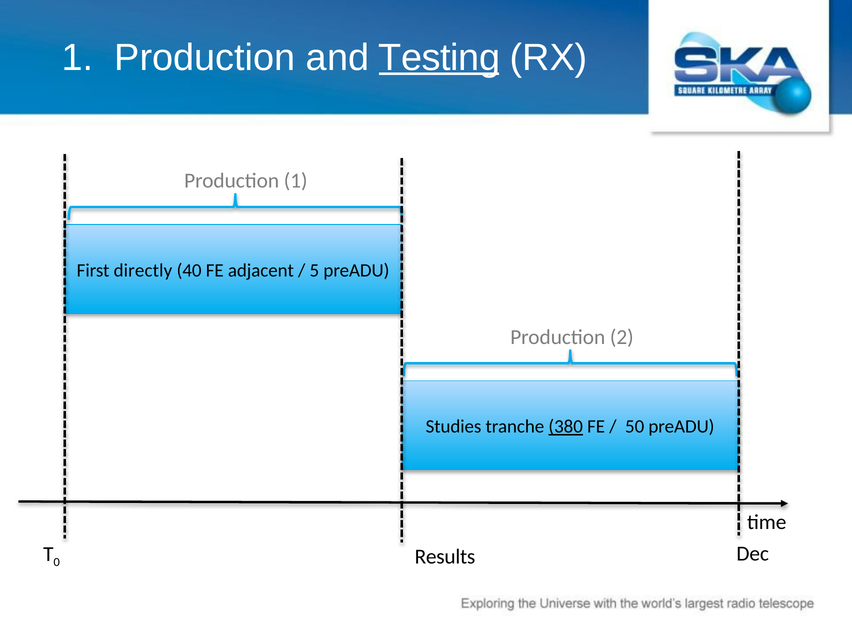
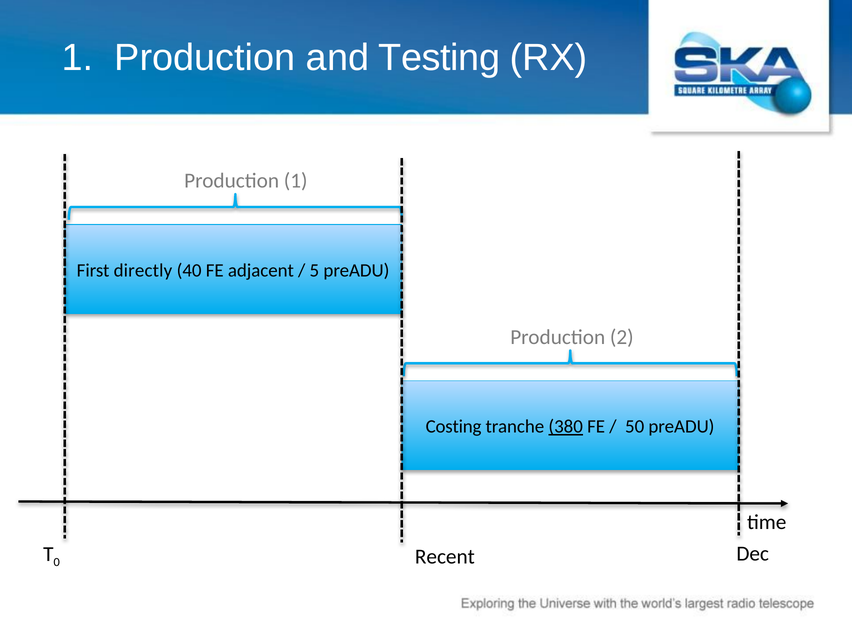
Testing underline: present -> none (439, 58)
Studies: Studies -> Costing (454, 427)
Results: Results -> Recent (445, 557)
